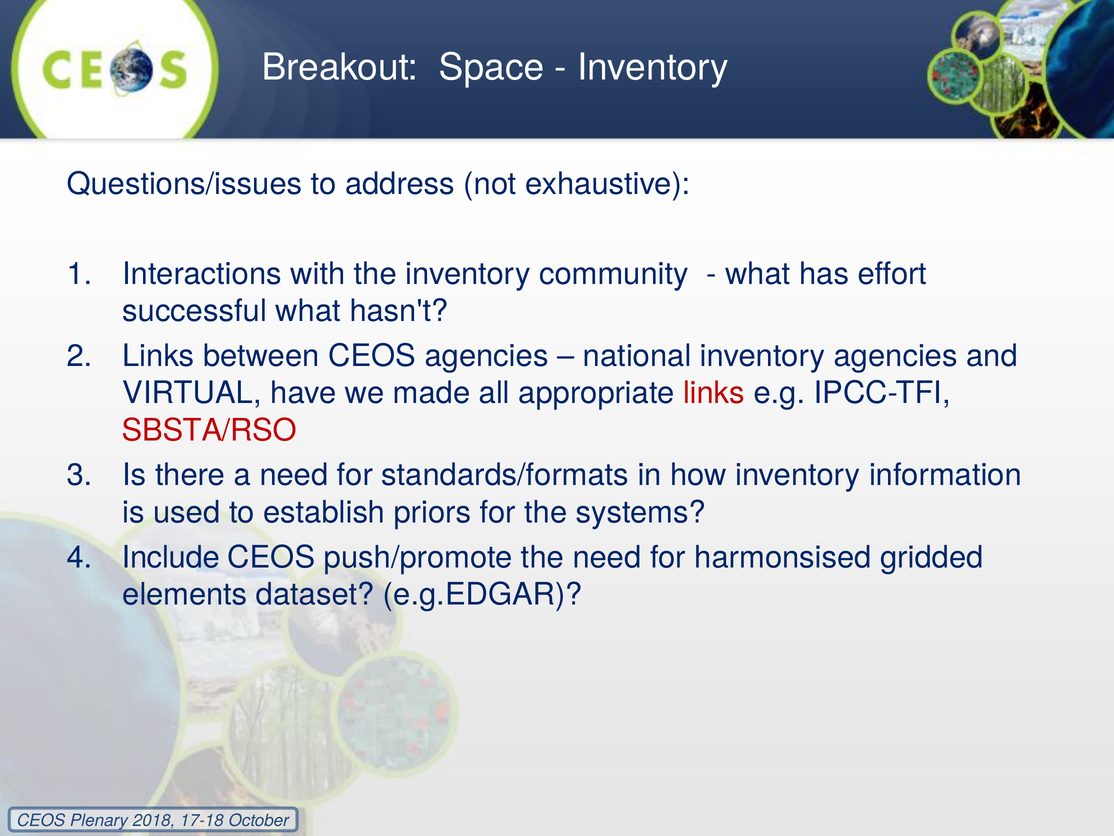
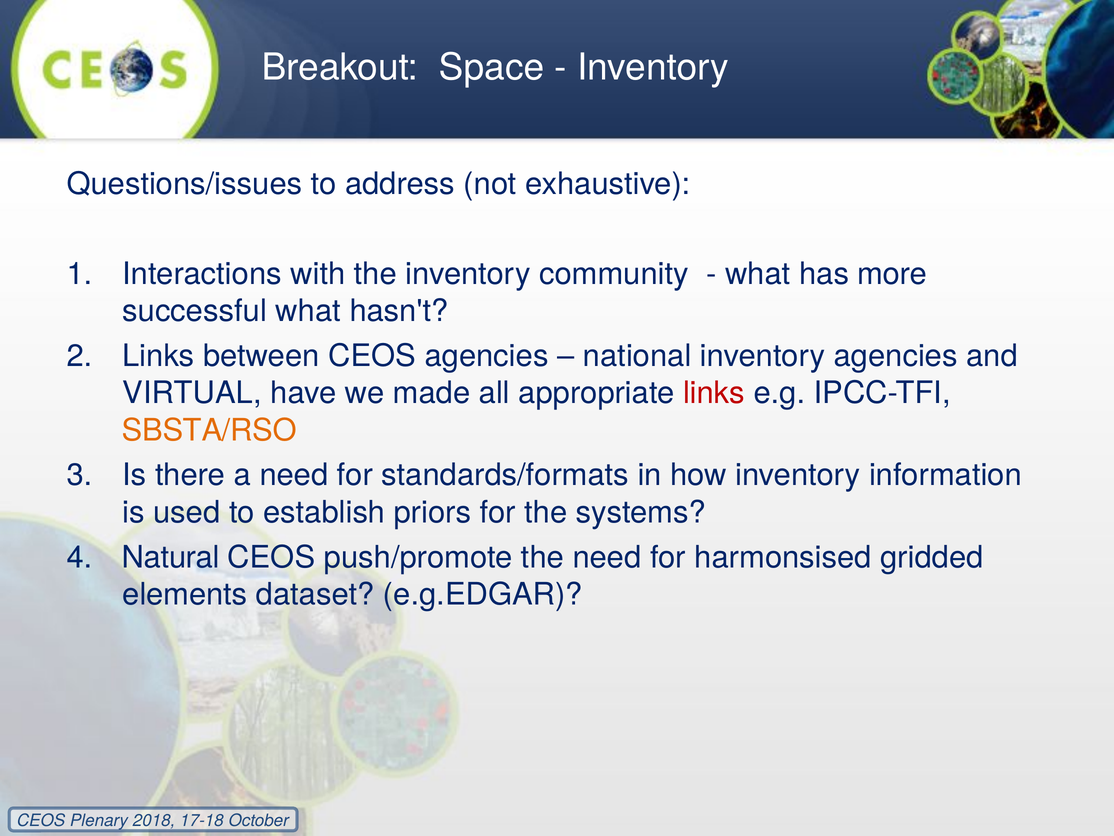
effort: effort -> more (892, 274)
SBSTA/RSO colour: red -> orange (209, 430)
Include: Include -> Natural (171, 557)
